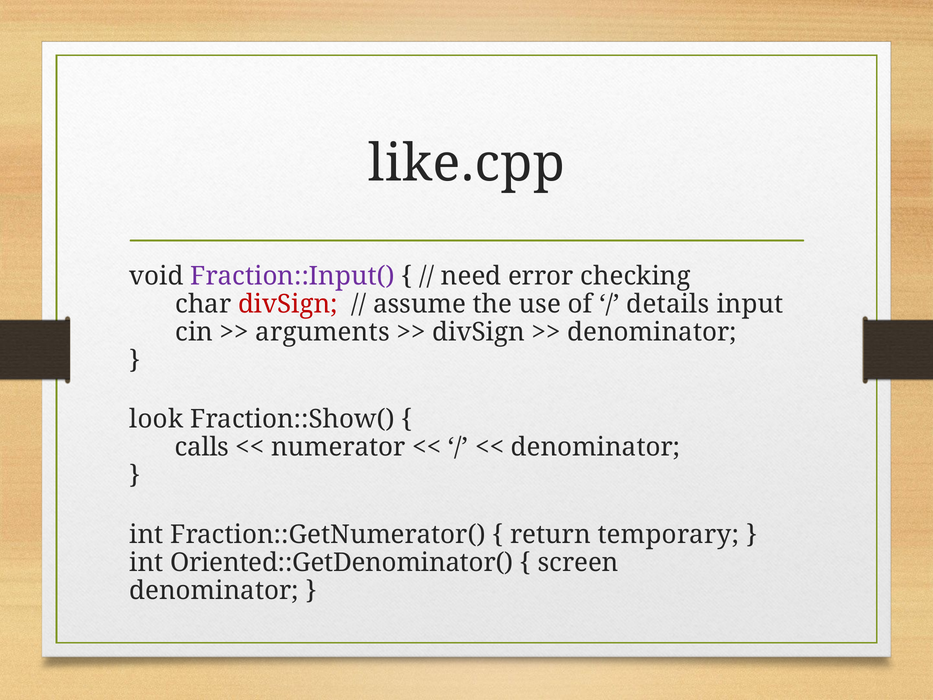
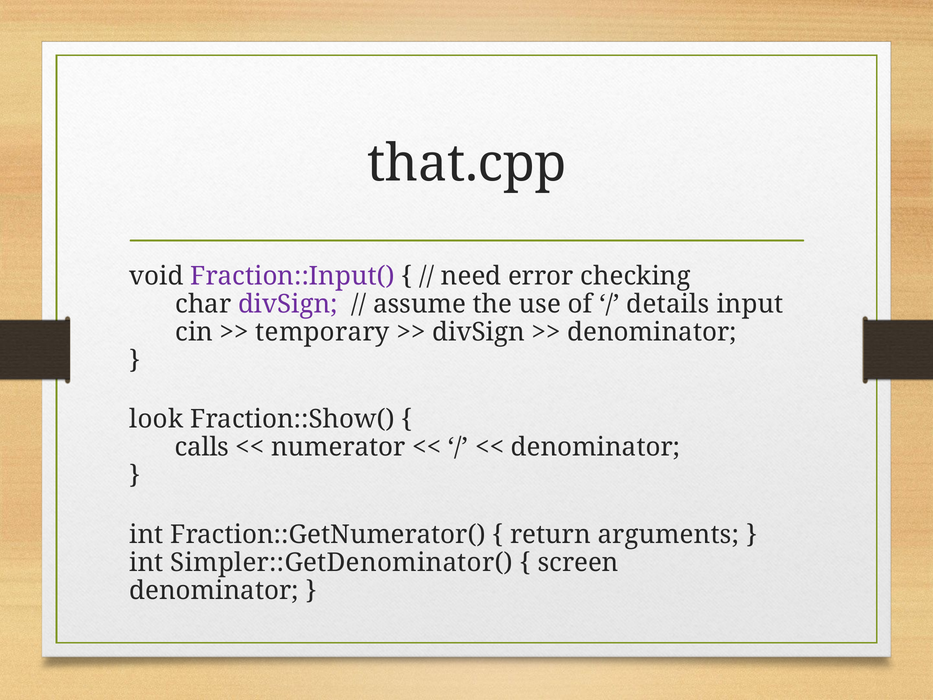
like.cpp: like.cpp -> that.cpp (467, 164)
divSign colour: red -> purple (288, 304)
arguments: arguments -> temporary (323, 332)
temporary: temporary -> arguments (668, 534)
Oriented::GetDenominator(: Oriented::GetDenominator( -> Simpler::GetDenominator( (342, 562)
